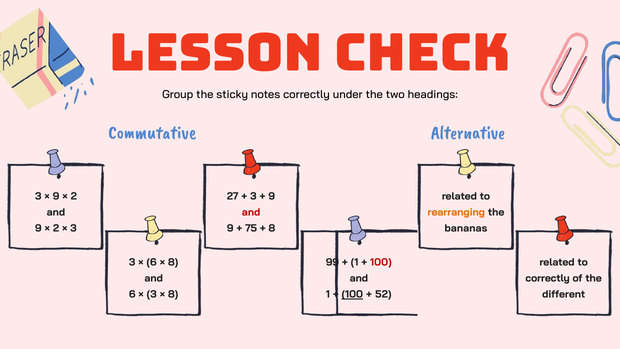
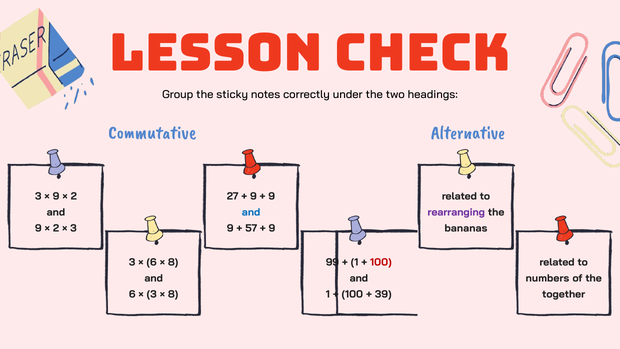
3: 3 -> 9 (253, 196)
and colour: red -> blue (251, 212)
rearranging colour: orange -> purple (456, 212)
75: 75 -> 57 (251, 228)
8: 8 -> 9 (272, 228)
correctly: correctly -> numbers (547, 278)
100 underline: present -> none (352, 294)
52: 52 -> 39 (383, 294)
different: different -> together (564, 294)
